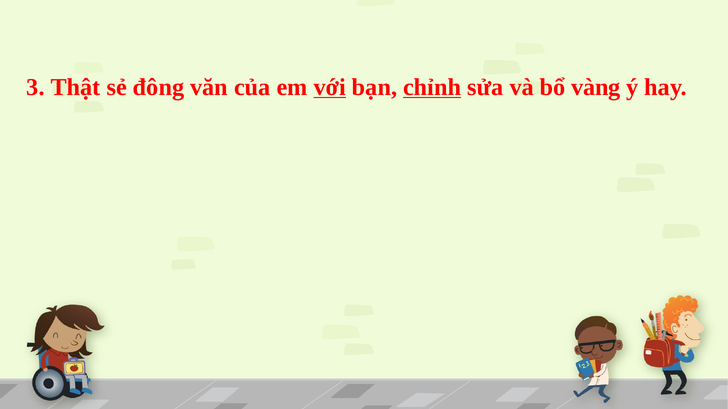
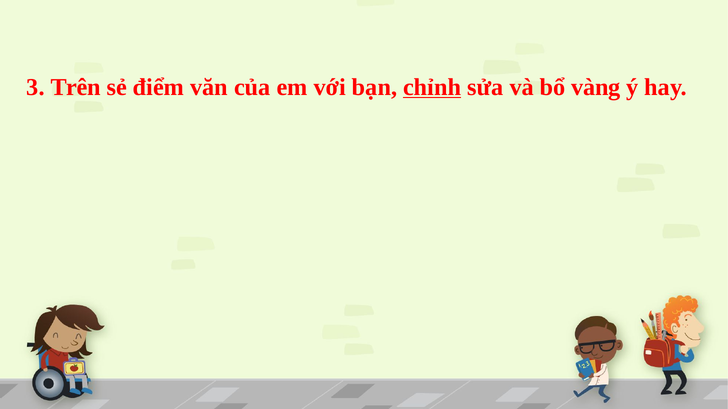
Thật: Thật -> Trên (76, 87)
đông: đông -> điểm (158, 87)
với underline: present -> none (330, 87)
